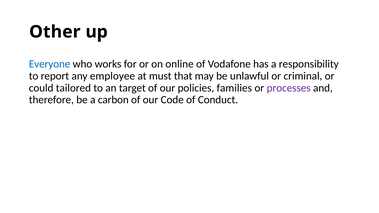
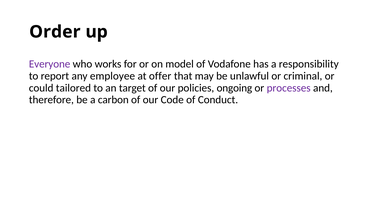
Other: Other -> Order (55, 32)
Everyone colour: blue -> purple (50, 64)
online: online -> model (180, 64)
must: must -> offer (160, 76)
families: families -> ongoing (234, 88)
